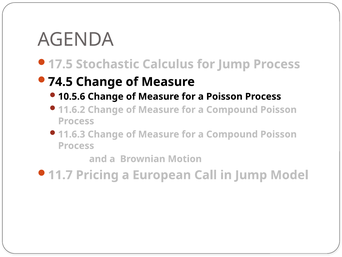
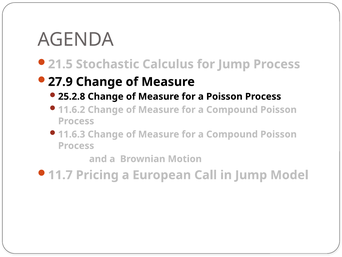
17.5: 17.5 -> 21.5 (60, 64)
74.5: 74.5 -> 27.9 (60, 82)
10.5.6: 10.5.6 -> 25.2.8 (72, 96)
